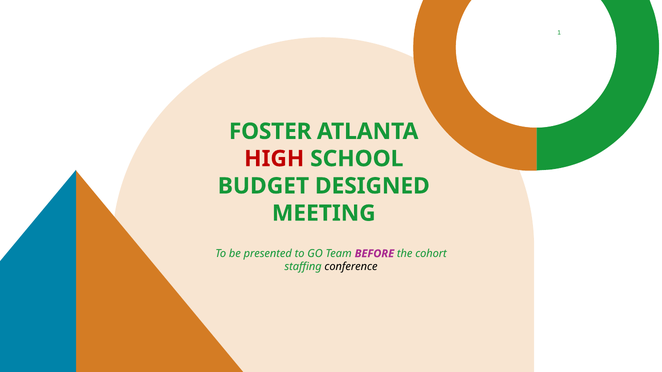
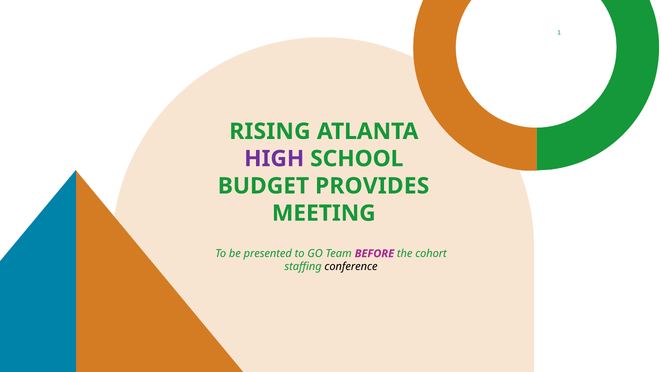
FOSTER: FOSTER -> RISING (270, 132)
HIGH colour: red -> purple (274, 159)
DESIGNED: DESIGNED -> PROVIDES (372, 186)
